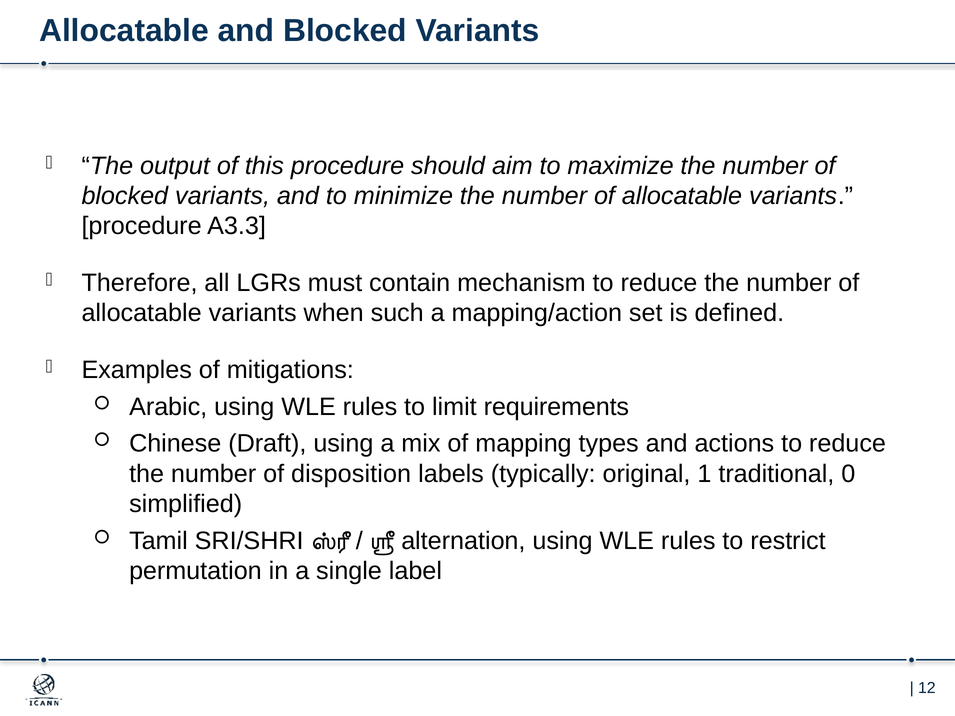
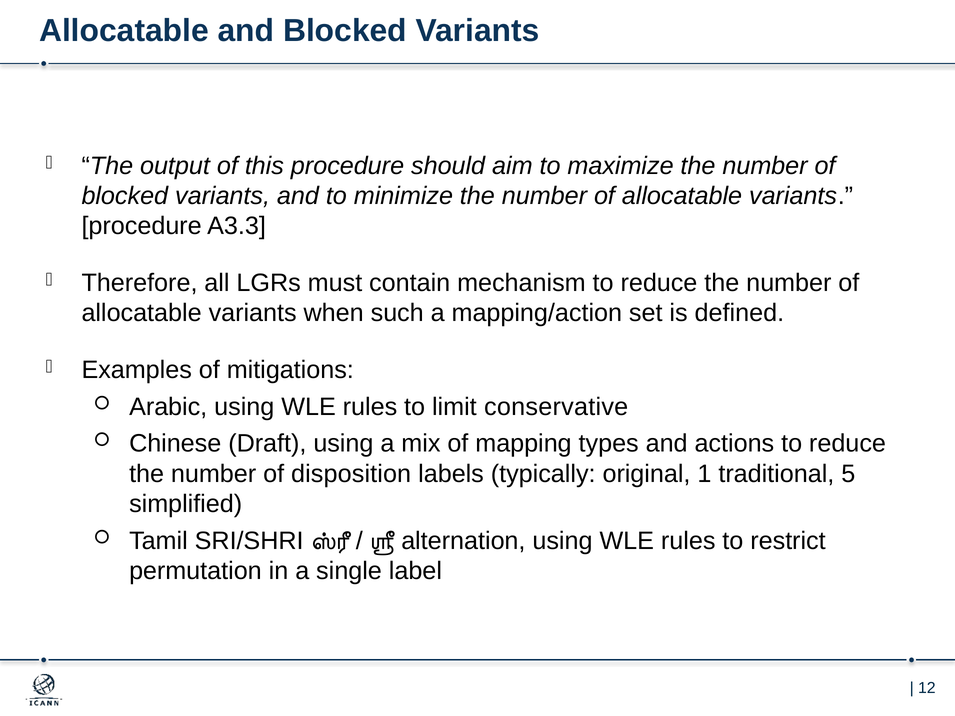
requirements: requirements -> conservative (556, 407)
0: 0 -> 5 (848, 474)
